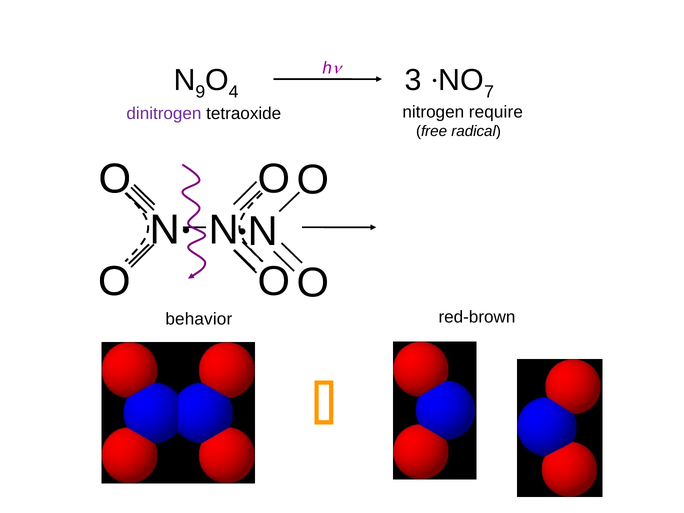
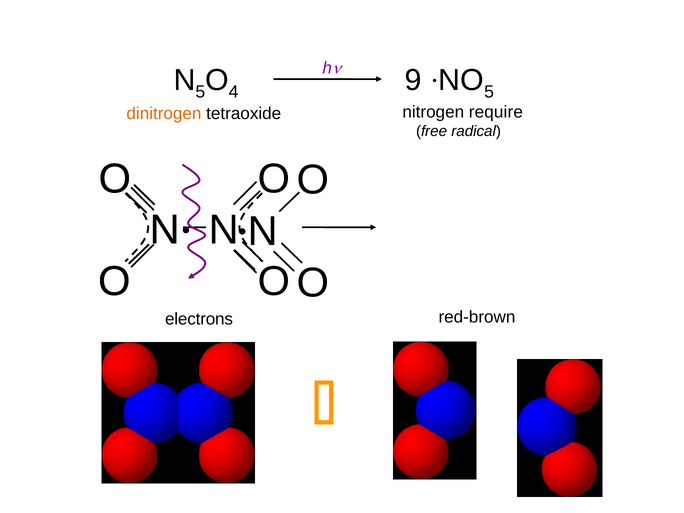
3: 3 -> 9 (413, 80)
7: 7 -> 5 (489, 92)
N 9: 9 -> 5 (200, 92)
dinitrogen colour: purple -> orange (164, 114)
behavior: behavior -> electrons (199, 319)
